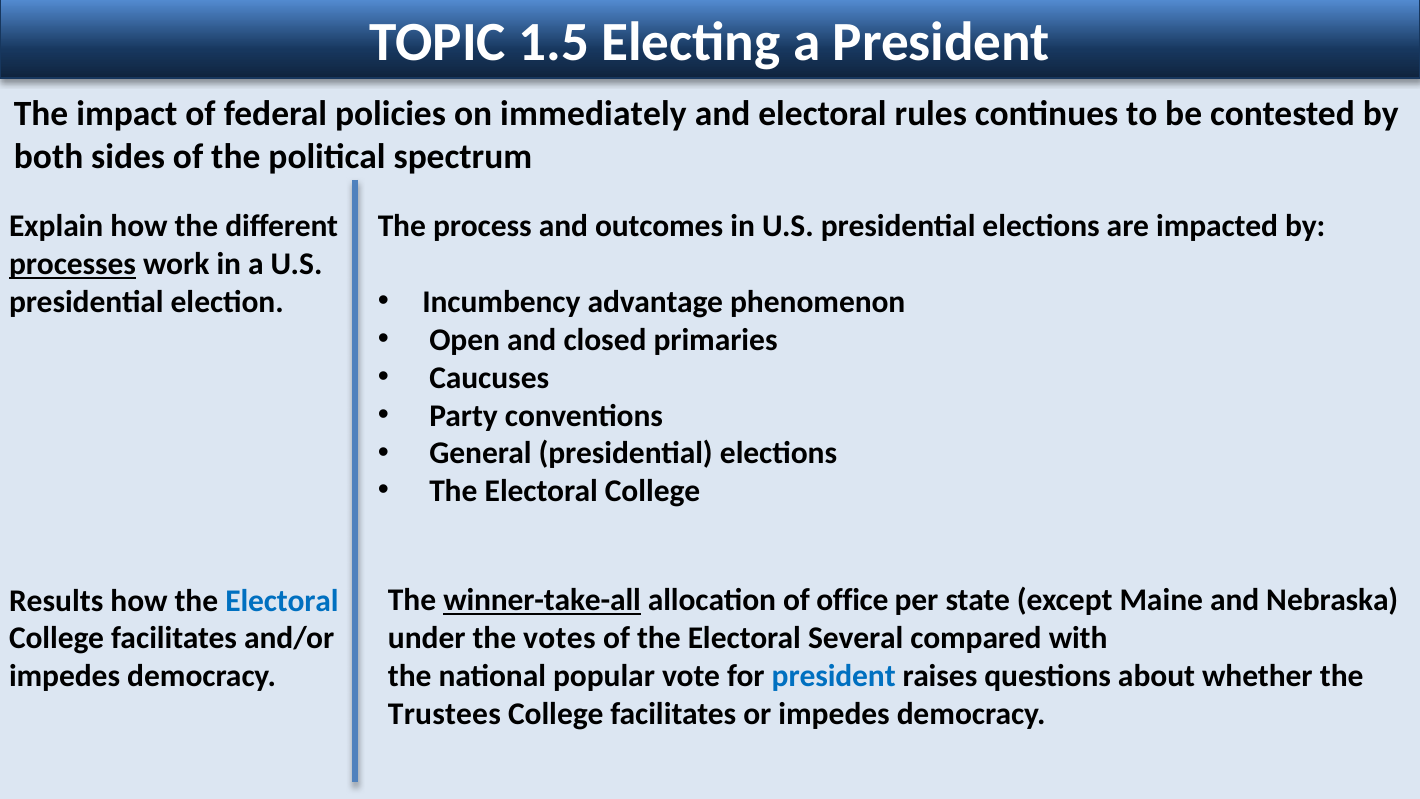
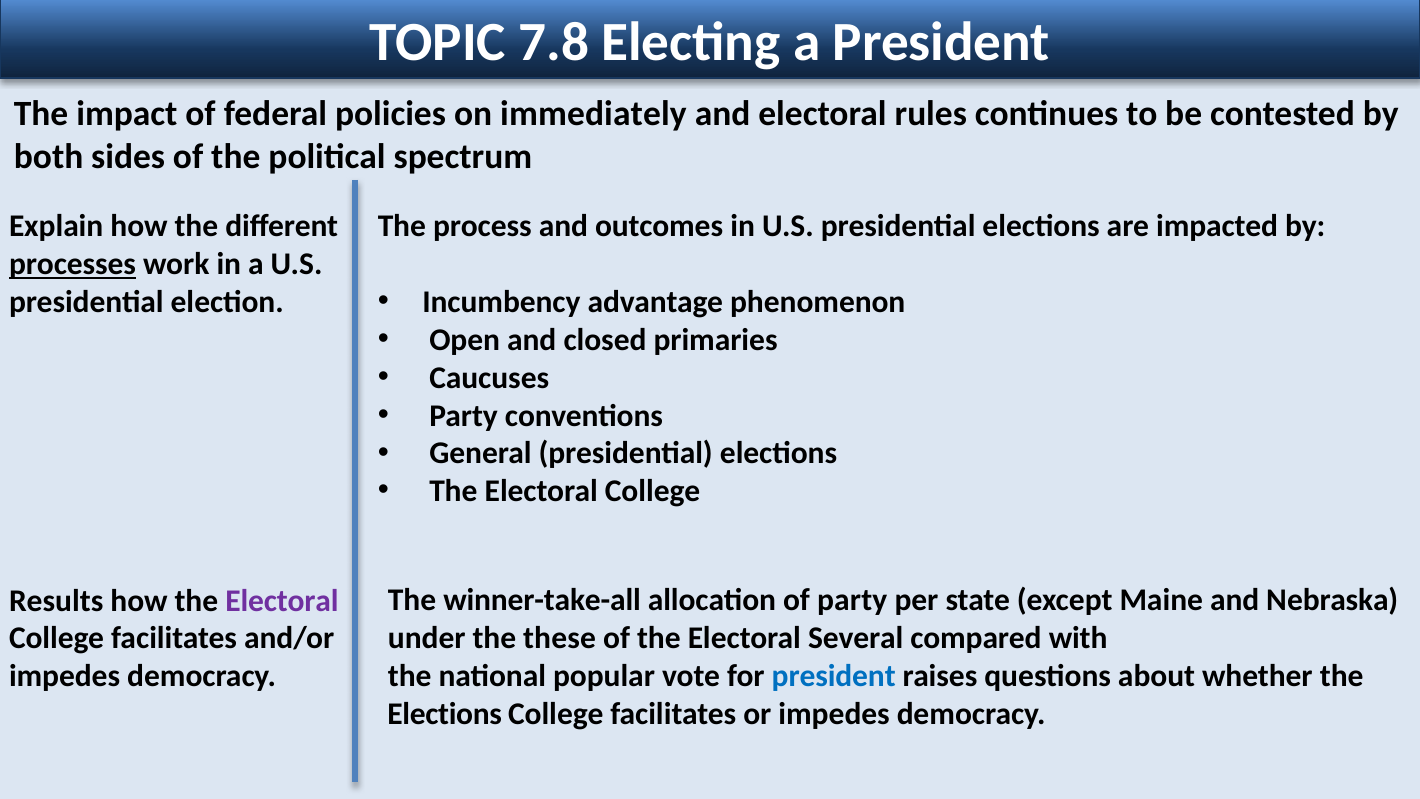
1.5: 1.5 -> 7.8 (554, 42)
Electoral colour: blue -> purple (282, 600)
winner-take-all underline: present -> none (542, 600)
of office: office -> party (852, 600)
votes: votes -> these (560, 638)
Trustees: Trustees -> Elections (445, 714)
